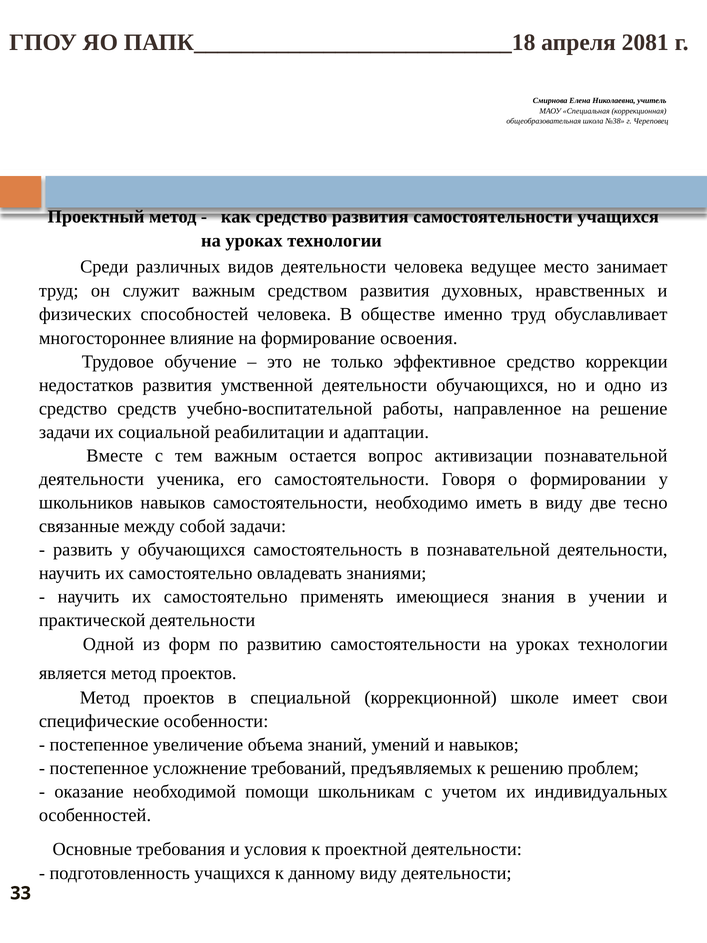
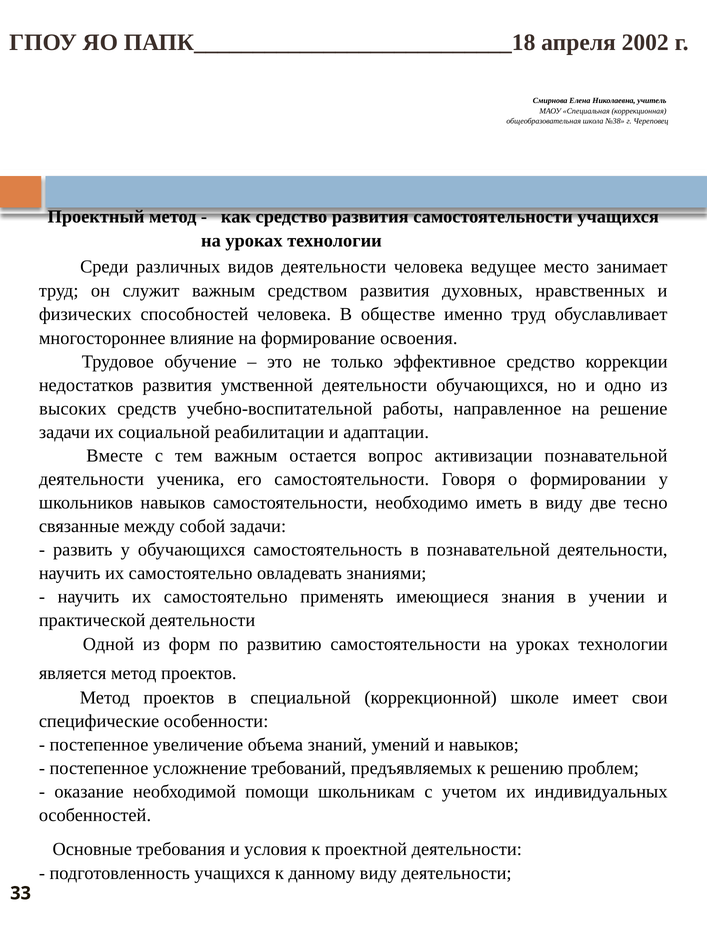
2081: 2081 -> 2002 (645, 42)
средство: средство -> высоких (73, 408)
